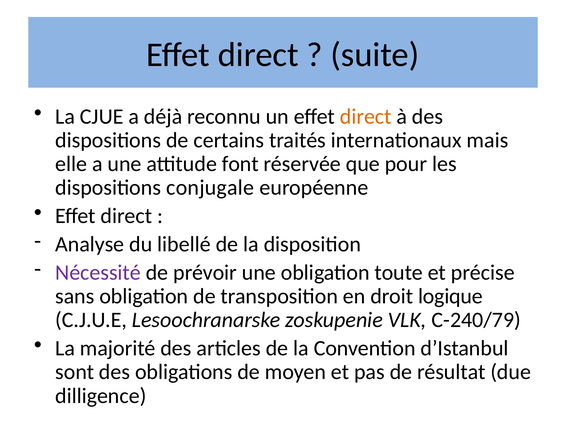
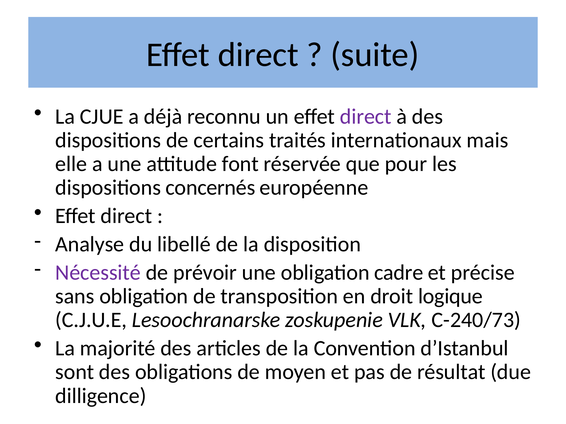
direct colour: orange -> purple (366, 117)
conjugale: conjugale -> concernés (210, 188)
toute: toute -> cadre (399, 273)
C-240/79: C-240/79 -> C-240/73 (476, 320)
